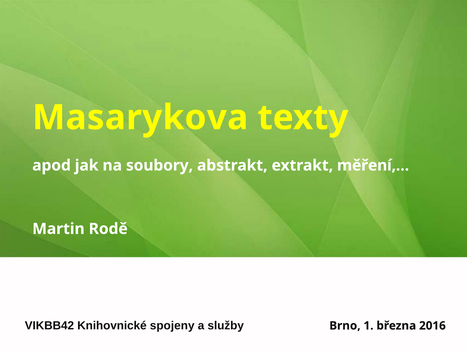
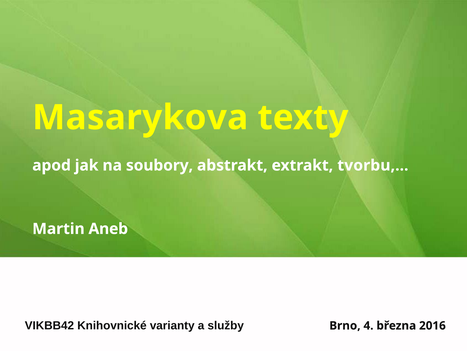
měření,…: měření,… -> tvorbu,… (373, 165)
Rodě: Rodě -> Aneb (108, 228)
spojeny: spojeny -> varianty (172, 325)
1: 1 -> 4 (368, 325)
